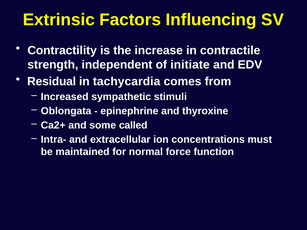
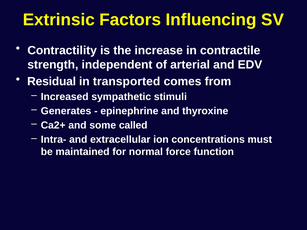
initiate: initiate -> arterial (190, 65)
tachycardia: tachycardia -> transported (127, 82)
Oblongata: Oblongata -> Generates (66, 111)
